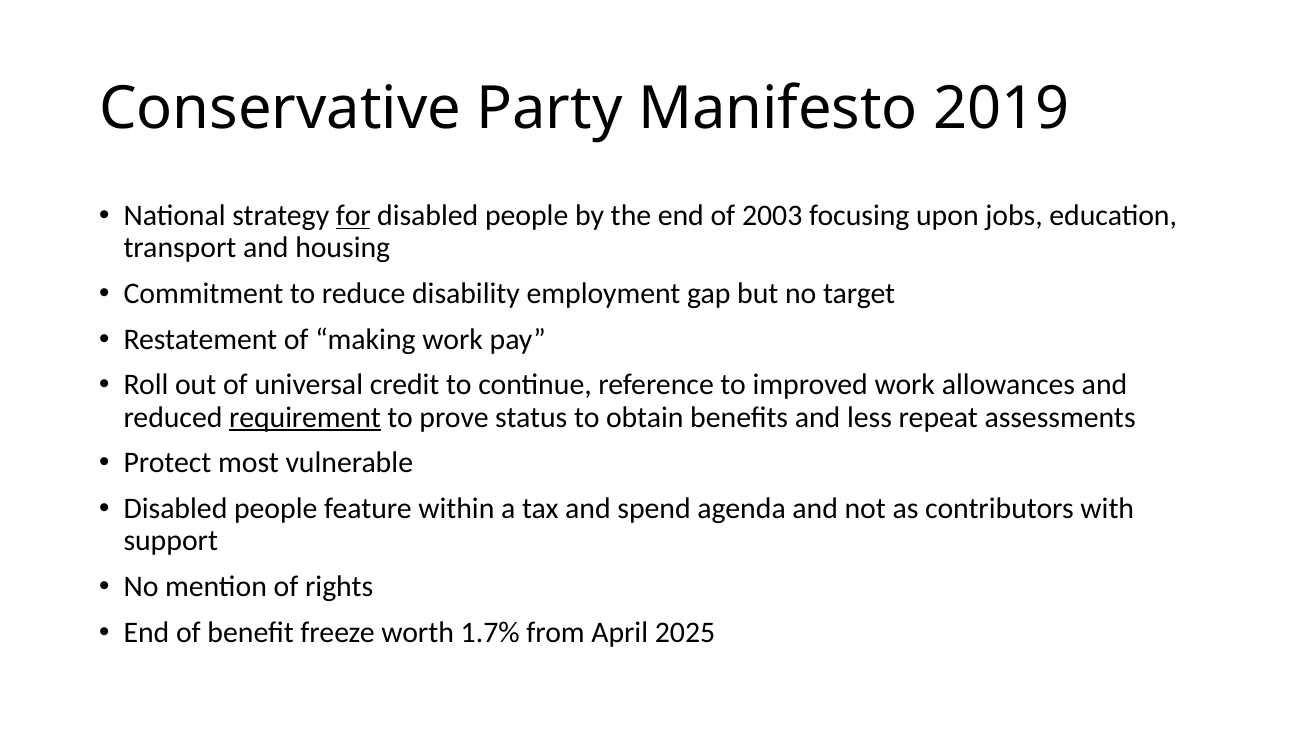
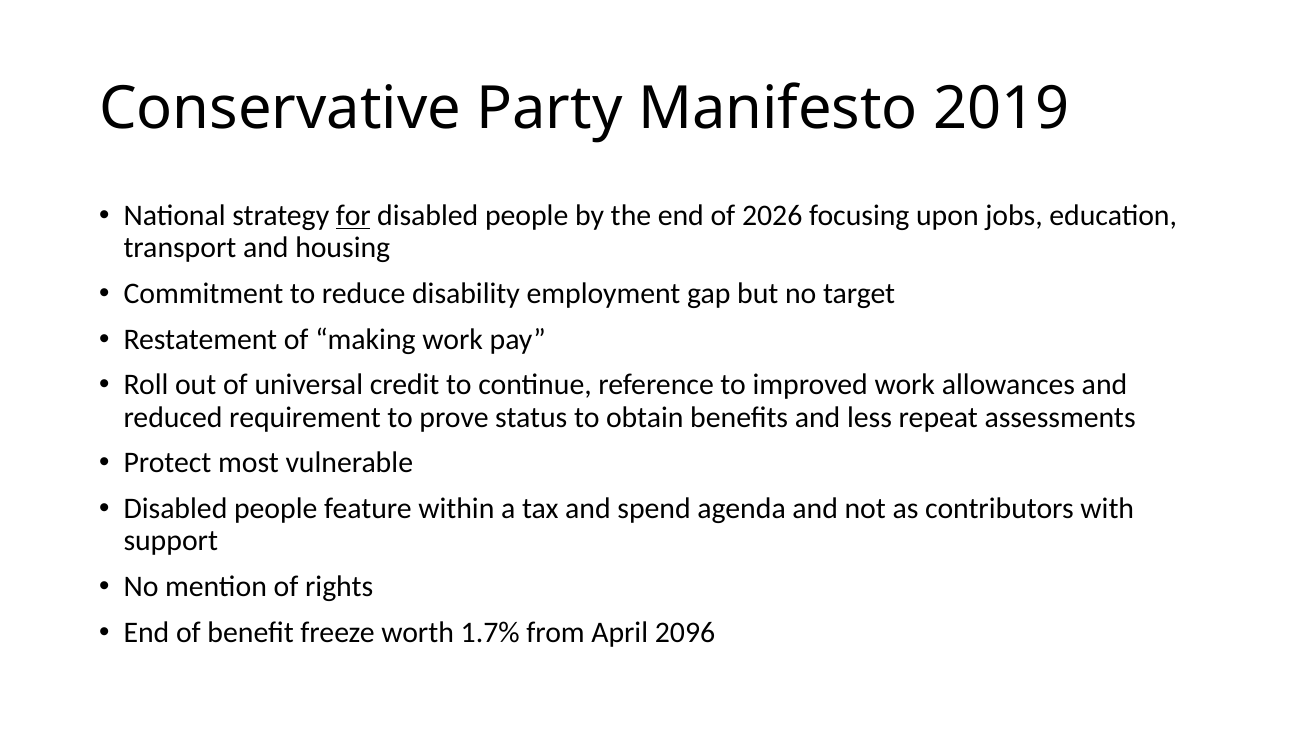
2003: 2003 -> 2026 (772, 216)
requirement underline: present -> none (305, 417)
2025: 2025 -> 2096 (685, 632)
